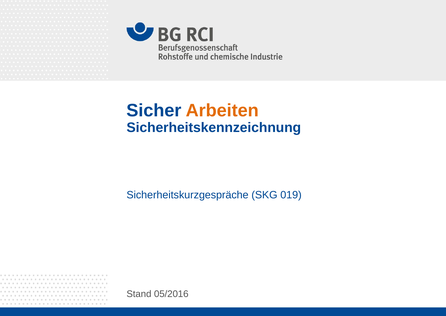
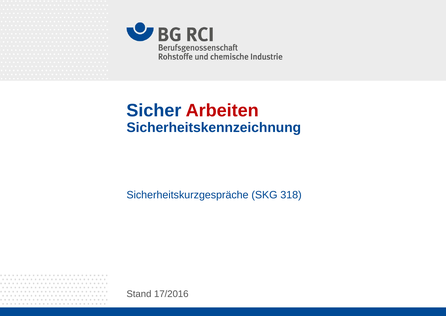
Arbeiten colour: orange -> red (222, 110)
019: 019 -> 318 (291, 195)
05/2016: 05/2016 -> 17/2016 (171, 294)
